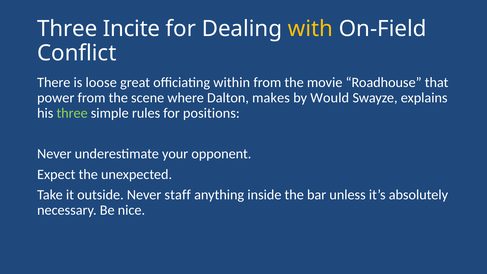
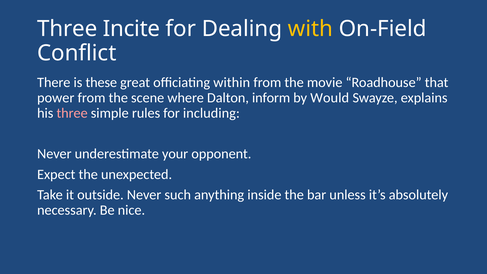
loose: loose -> these (101, 82)
makes: makes -> inform (271, 98)
three colour: light green -> pink (72, 113)
positions: positions -> including (211, 113)
staff: staff -> such (178, 195)
